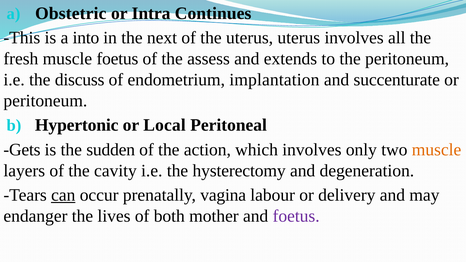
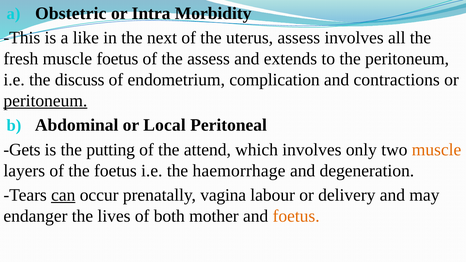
Continues: Continues -> Morbidity (213, 13)
into: into -> like (86, 38)
uterus uterus: uterus -> assess (299, 38)
implantation: implantation -> complication (275, 80)
succenturate: succenturate -> contractions (397, 80)
peritoneum underline: none -> present (45, 101)
Hypertonic: Hypertonic -> Abdominal (77, 125)
sudden: sudden -> putting (111, 150)
action: action -> attend (207, 150)
the cavity: cavity -> foetus (115, 171)
hysterectomy: hysterectomy -> haemorrhage (239, 171)
foetus colour: purple -> orange (296, 216)
